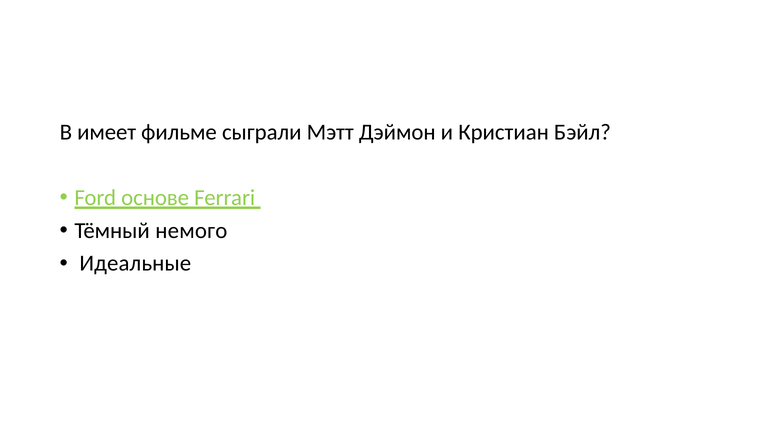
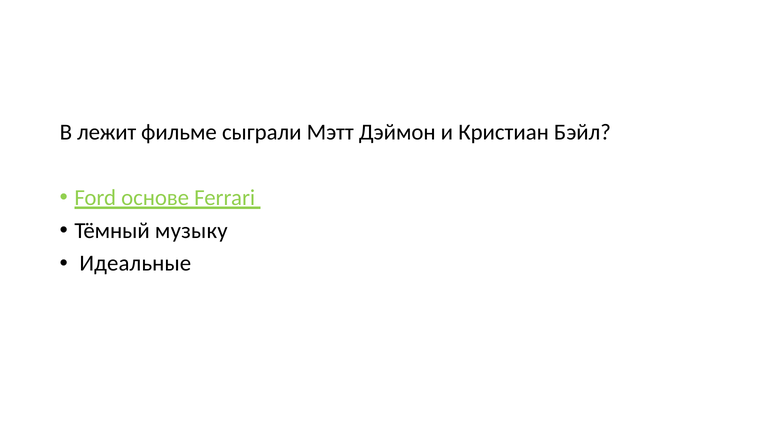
имеет: имеет -> лежит (107, 132)
немого: немого -> музыку (191, 231)
